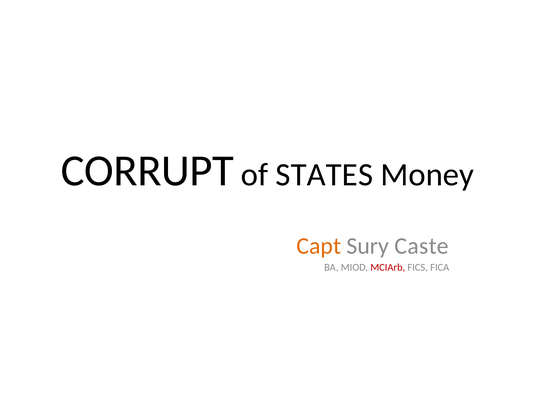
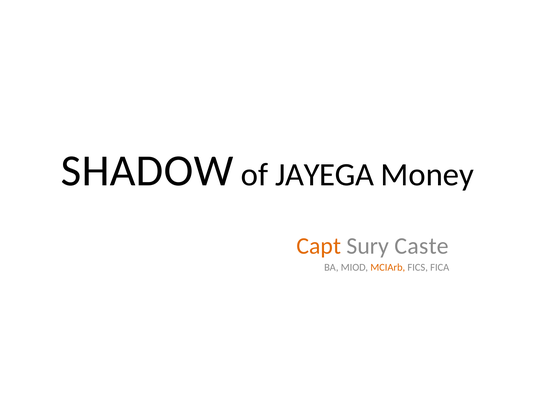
CORRUPT: CORRUPT -> SHADOW (147, 171)
STATES: STATES -> JAYEGA (325, 175)
MCIArb colour: red -> orange (388, 268)
